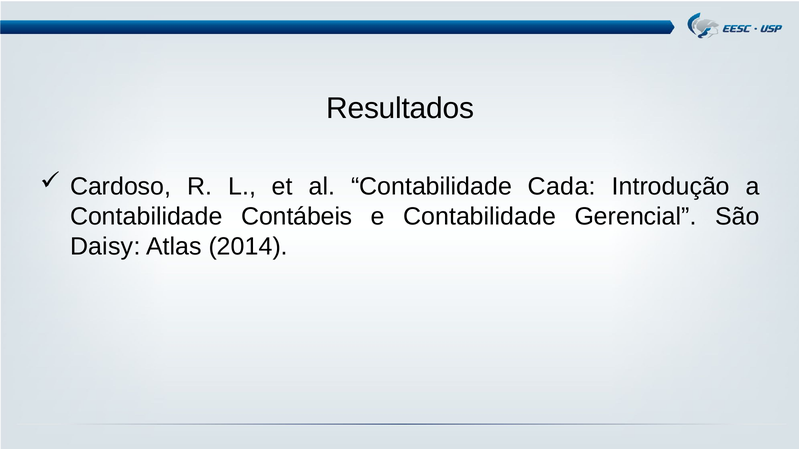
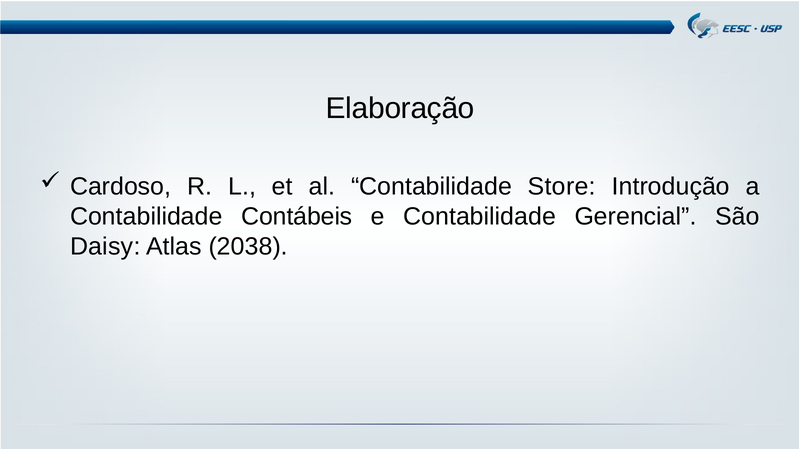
Resultados: Resultados -> Elaboração (400, 108)
Cada: Cada -> Store (562, 187)
2014: 2014 -> 2038 (248, 247)
